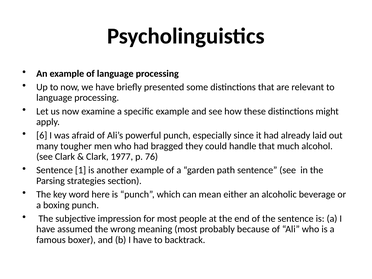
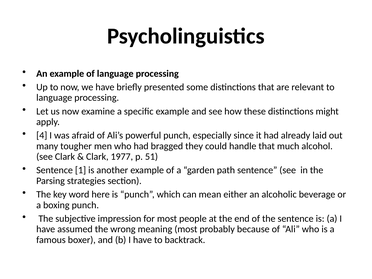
6: 6 -> 4 (42, 135)
76: 76 -> 51 (151, 157)
